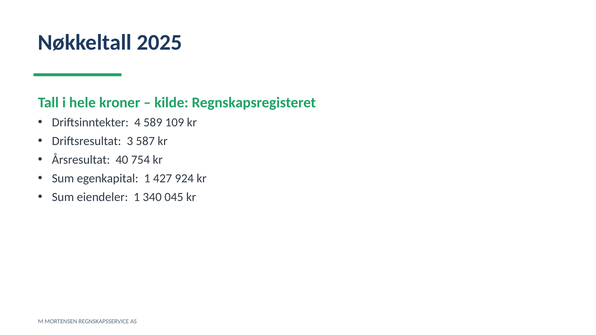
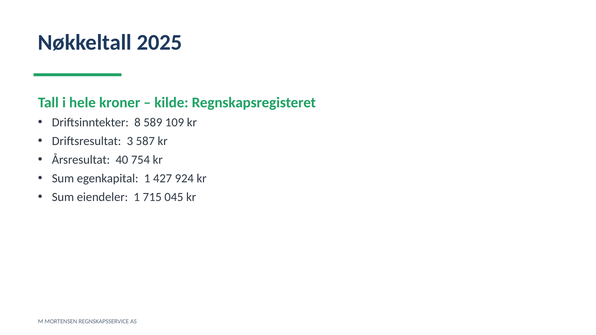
4: 4 -> 8 (137, 123)
340: 340 -> 715 (152, 197)
